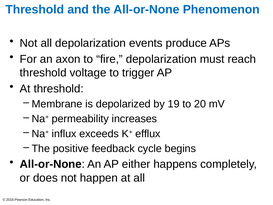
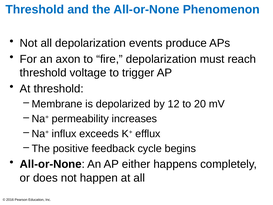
19: 19 -> 12 (174, 104)
